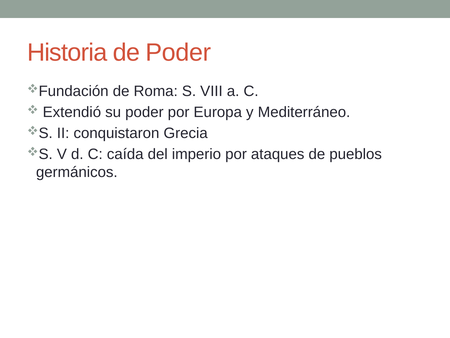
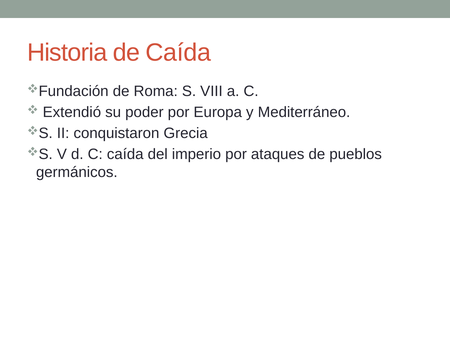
de Poder: Poder -> Caída (178, 52)
